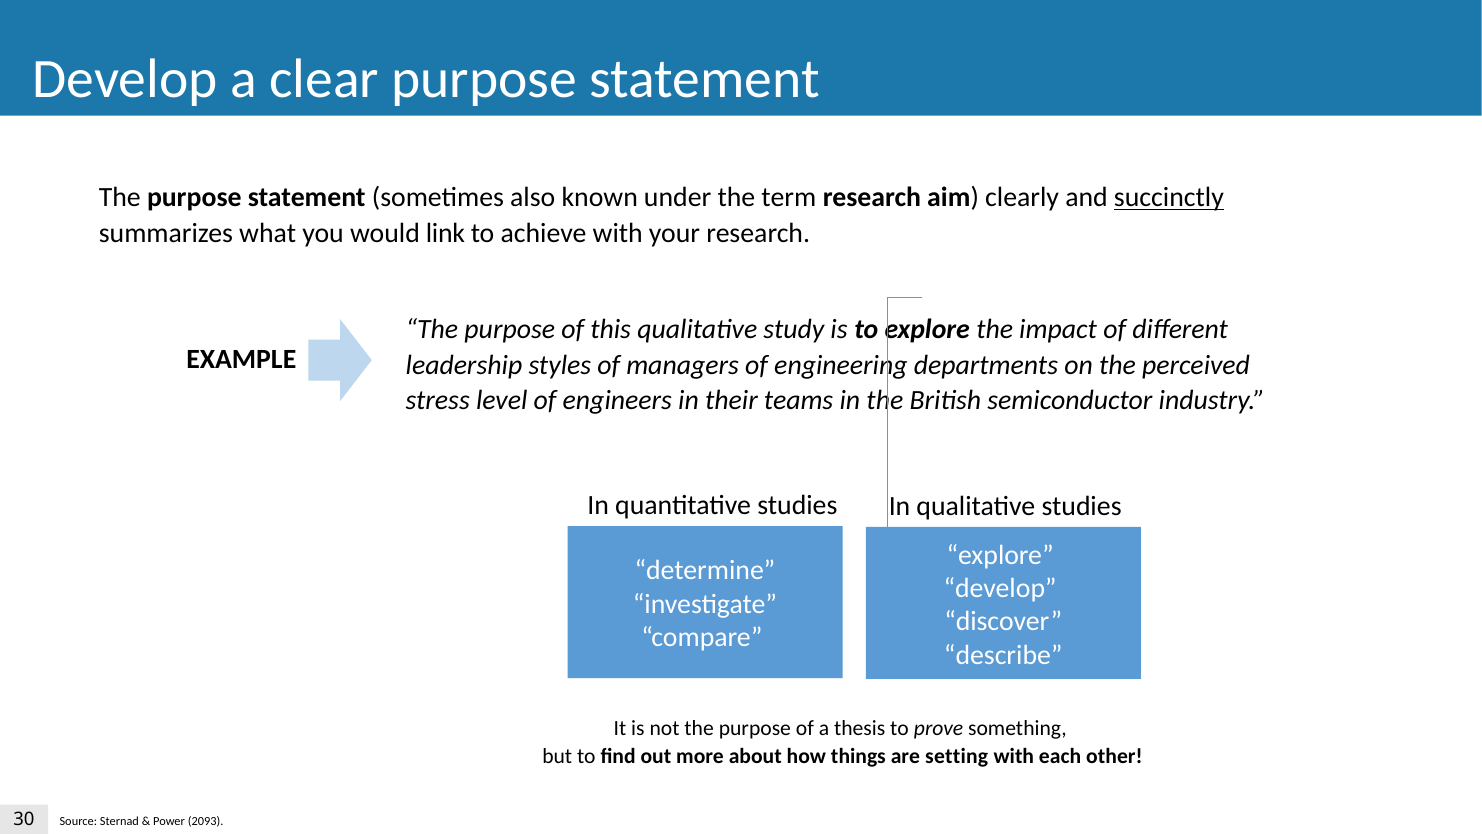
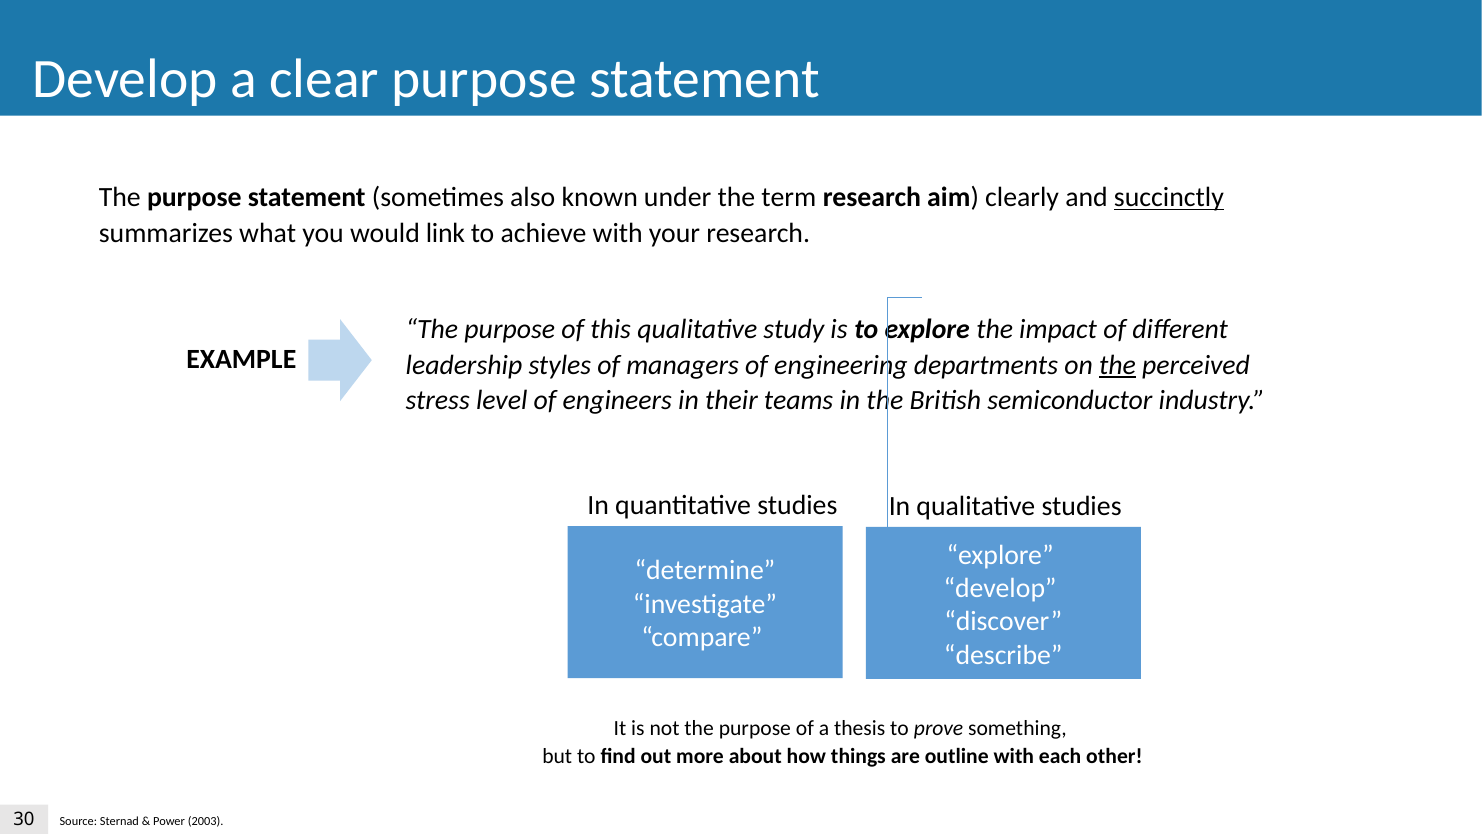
the underline: none -> present (1117, 365)
setting: setting -> outline (957, 756)
2093: 2093 -> 2003 (206, 821)
